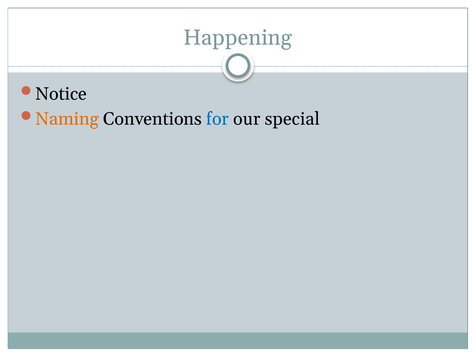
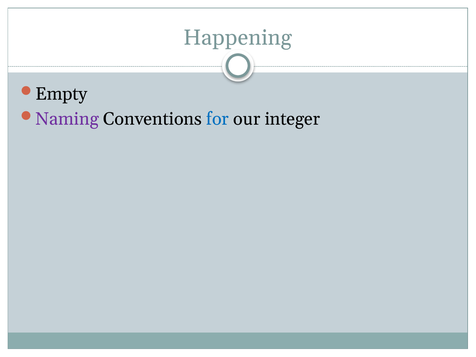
Notice: Notice -> Empty (61, 94)
Naming colour: orange -> purple (67, 119)
special: special -> integer (293, 119)
